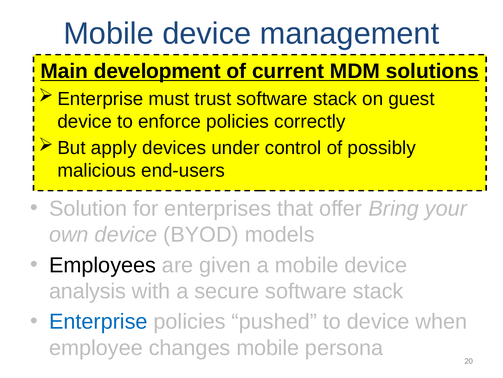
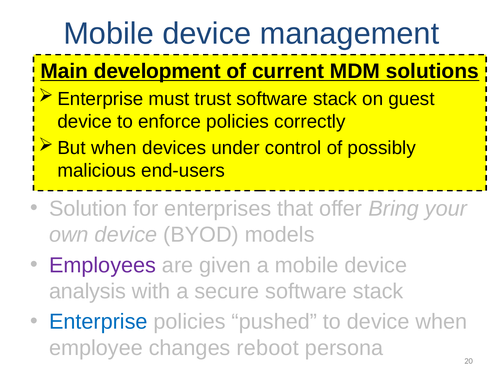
apply: apply -> when (114, 148)
Employees colour: black -> purple (103, 265)
changes mobile: mobile -> reboot (268, 347)
